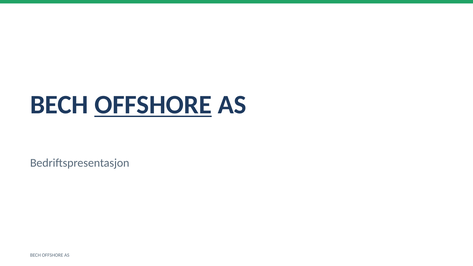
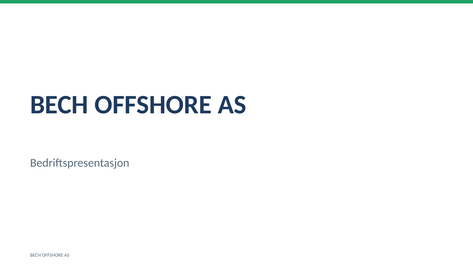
OFFSHORE underline: present -> none (153, 105)
